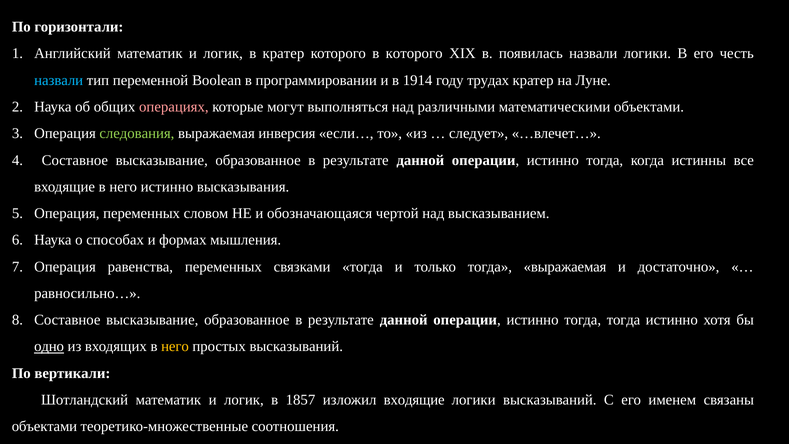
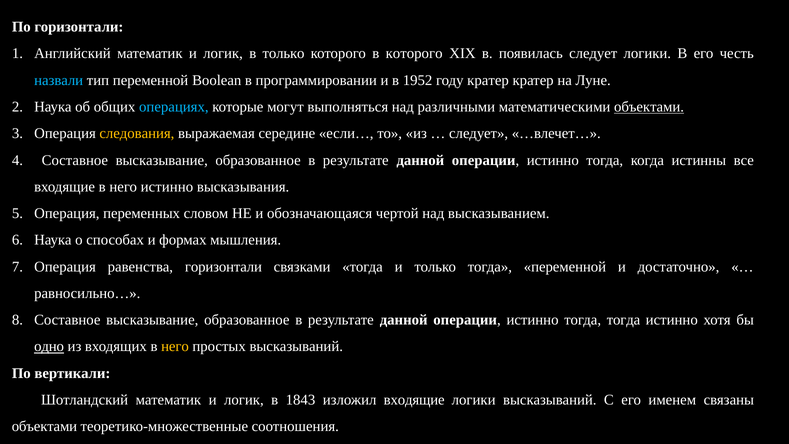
в кратер: кратер -> только (284, 54)
появилась назвали: назвали -> следует (593, 54)
1914: 1914 -> 1952 (418, 80)
году трудах: трудах -> кратер (488, 80)
операциях colour: pink -> light blue (174, 107)
объектами underline: none -> present (649, 107)
следования colour: light green -> yellow (137, 133)
инверсия: инверсия -> середине (287, 133)
равенства переменных: переменных -> горизонтали (223, 267)
тогда выражаемая: выражаемая -> переменной (565, 267)
1857: 1857 -> 1843 (300, 400)
